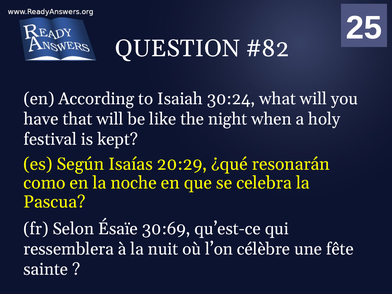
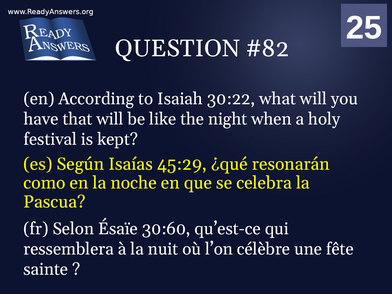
30:24: 30:24 -> 30:22 (231, 99)
20:29: 20:29 -> 45:29 (182, 164)
30:69: 30:69 -> 30:60 (166, 229)
